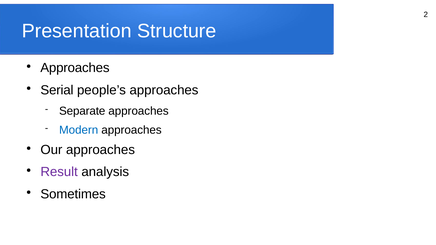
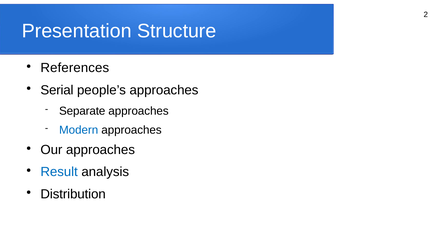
Approaches: Approaches -> References (75, 68)
Result colour: purple -> blue (59, 172)
Sometimes: Sometimes -> Distribution (73, 194)
